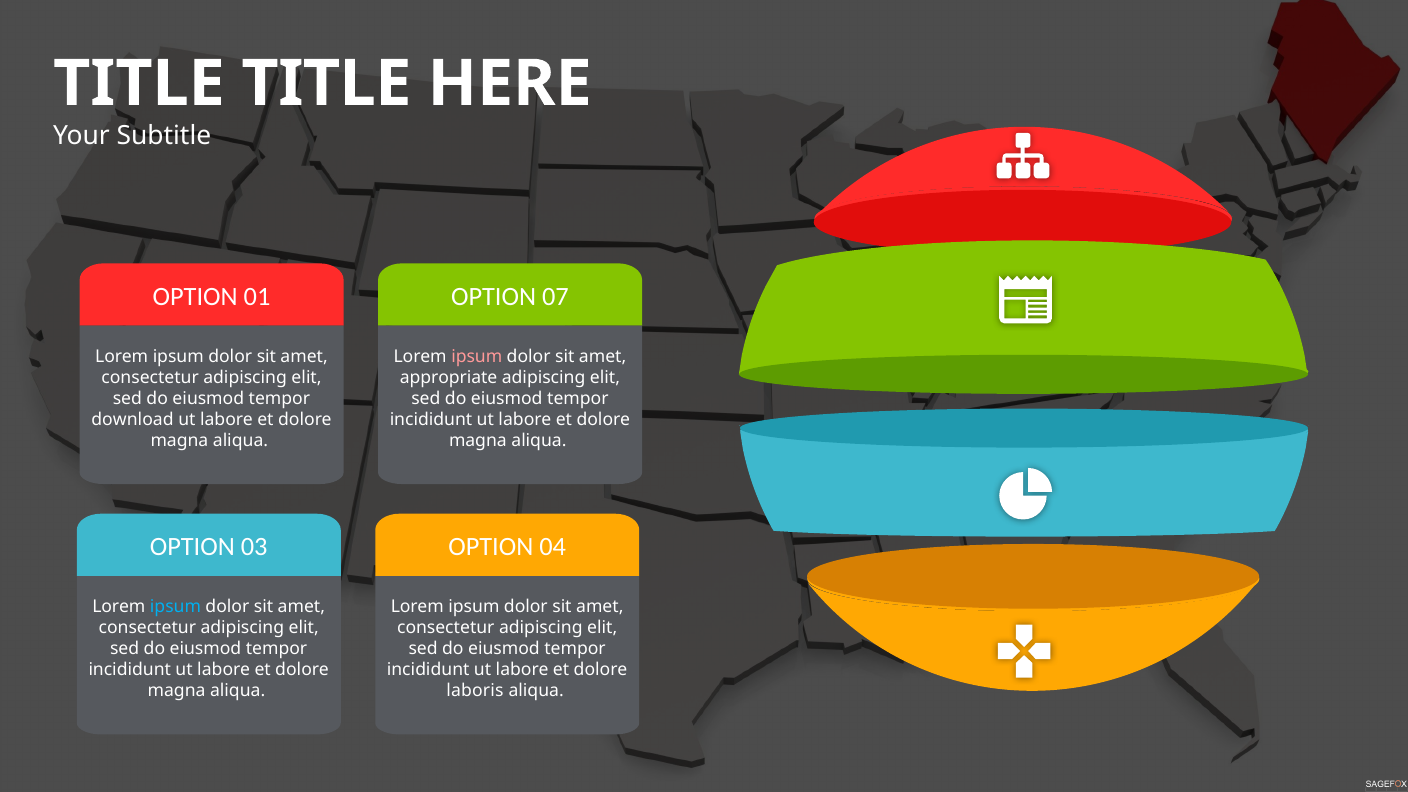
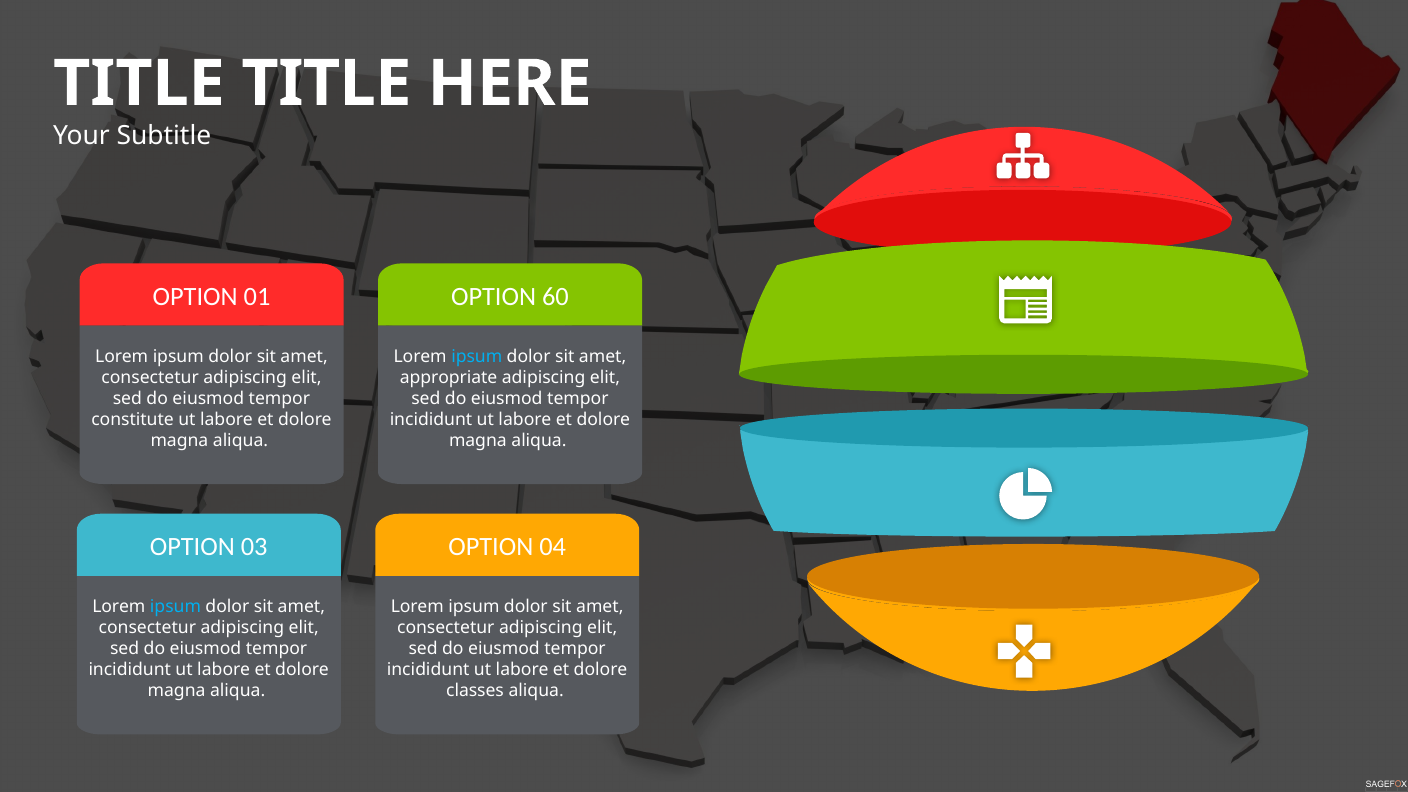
07: 07 -> 60 (555, 296)
ipsum colour: pink -> light blue (477, 356)
download: download -> constitute (133, 420)
laboris: laboris -> classes (475, 691)
